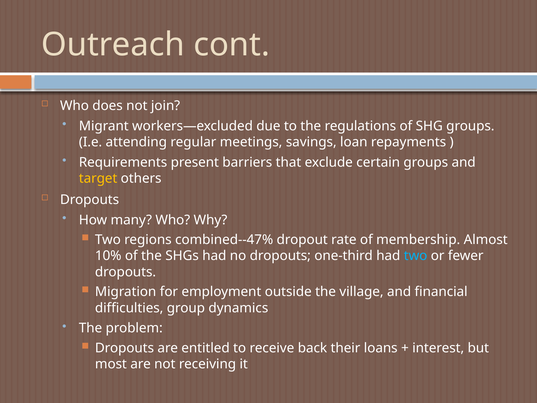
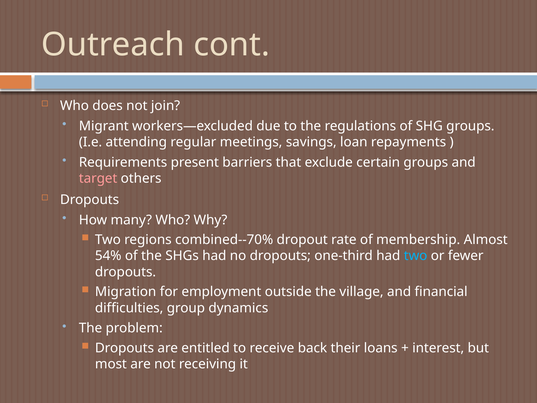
target colour: yellow -> pink (98, 178)
combined--47%: combined--47% -> combined--70% (224, 240)
10%: 10% -> 54% (108, 256)
